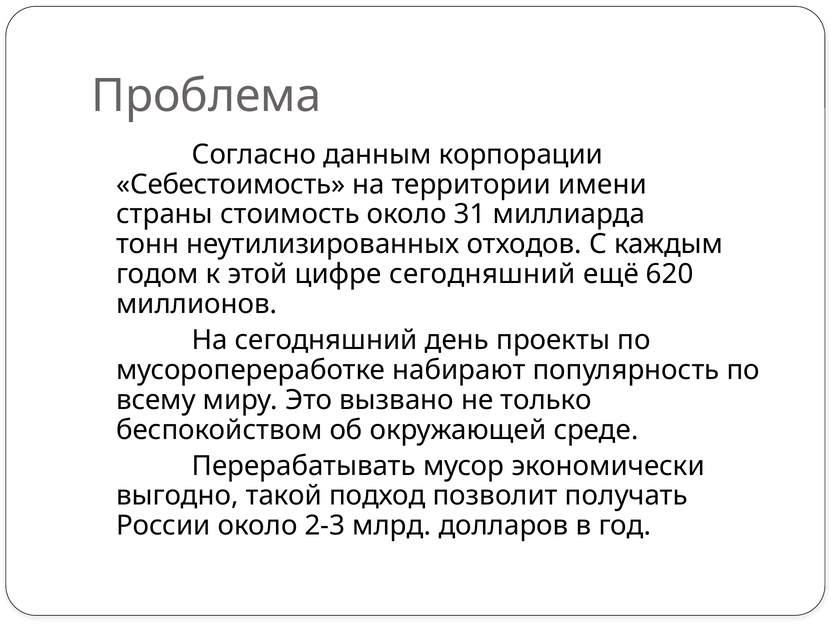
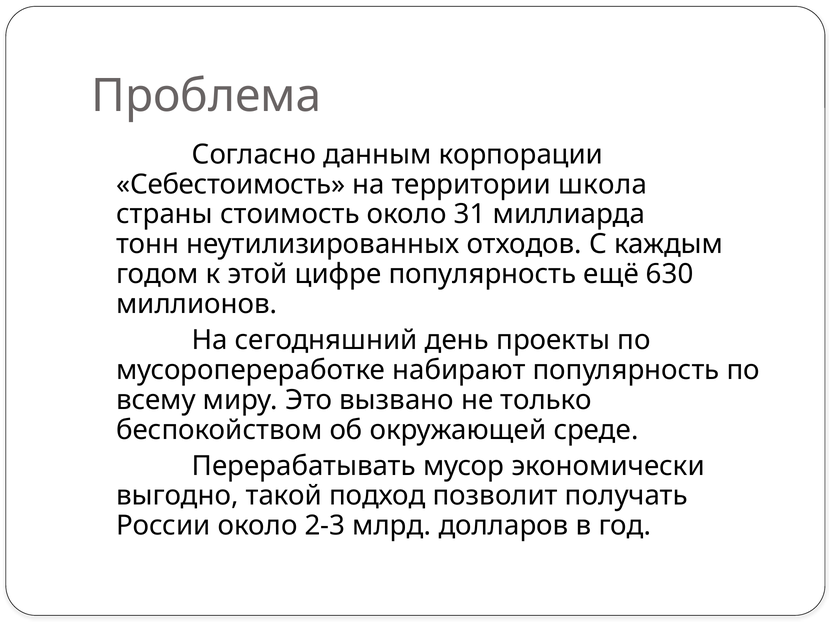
имени: имени -> школа (603, 184)
цифре сегодняшний: сегодняшний -> популярность (482, 274)
620: 620 -> 630 (670, 274)
